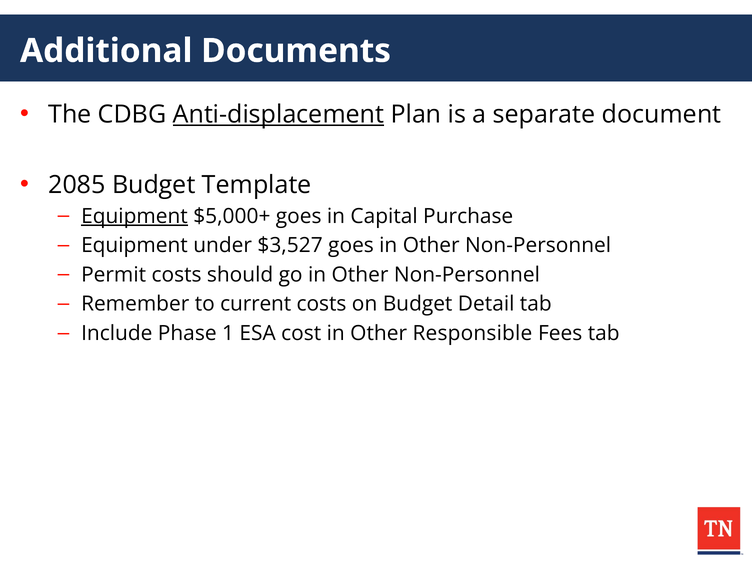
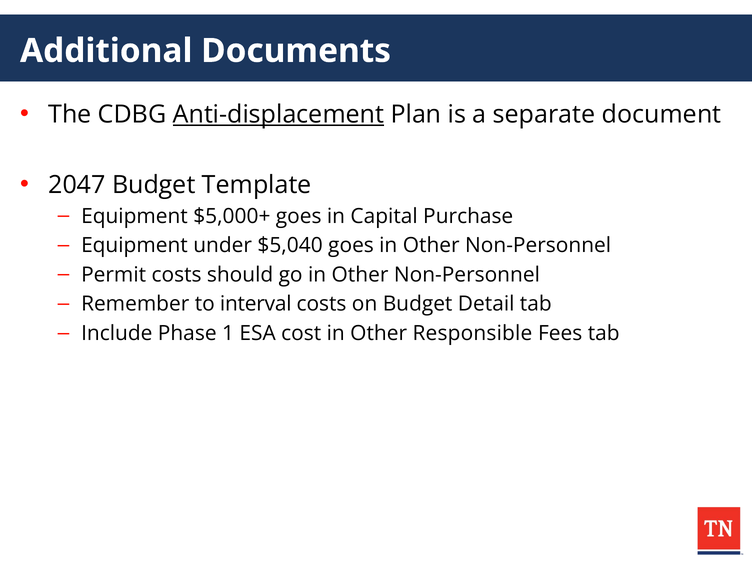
2085: 2085 -> 2047 (77, 185)
Equipment underline: present -> none (134, 216)
$3,527: $3,527 -> $5,040 (290, 245)
current: current -> interval (256, 304)
